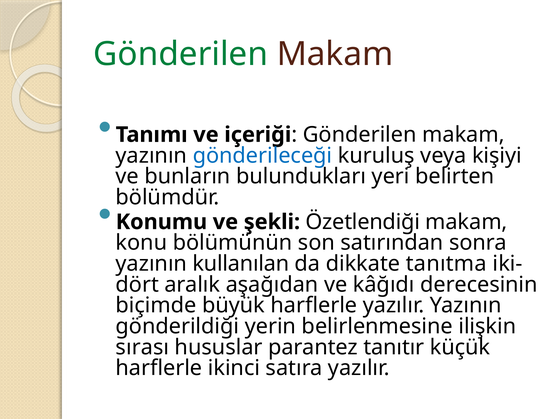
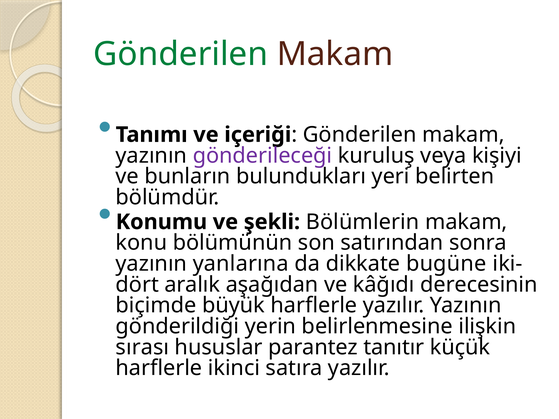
gönderileceği colour: blue -> purple (262, 156)
Özetlendiği: Özetlendiği -> Bölümlerin (363, 222)
kullanılan: kullanılan -> yanlarına (241, 264)
tanıtma: tanıtma -> bugüne (446, 264)
